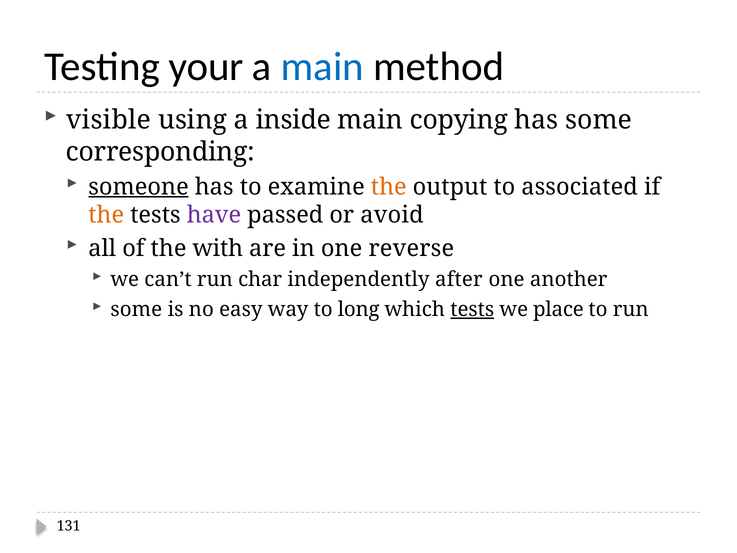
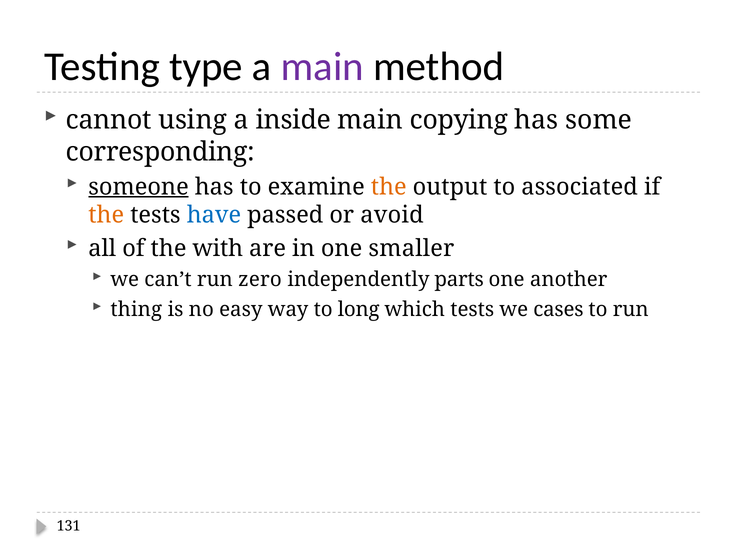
your: your -> type (206, 67)
main colour: blue -> purple (322, 67)
visible: visible -> cannot (109, 120)
have colour: purple -> blue (214, 215)
reverse: reverse -> smaller (411, 248)
char: char -> zero (260, 280)
after: after -> parts (459, 280)
some: some -> thing (136, 309)
tests underline: present -> none (472, 309)
place: place -> cases (558, 309)
